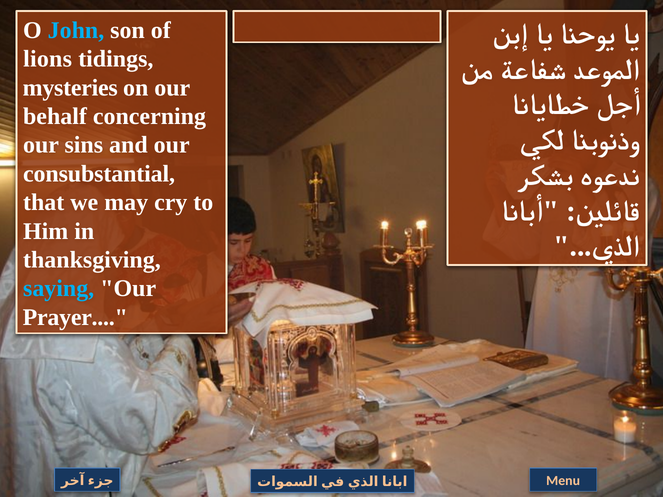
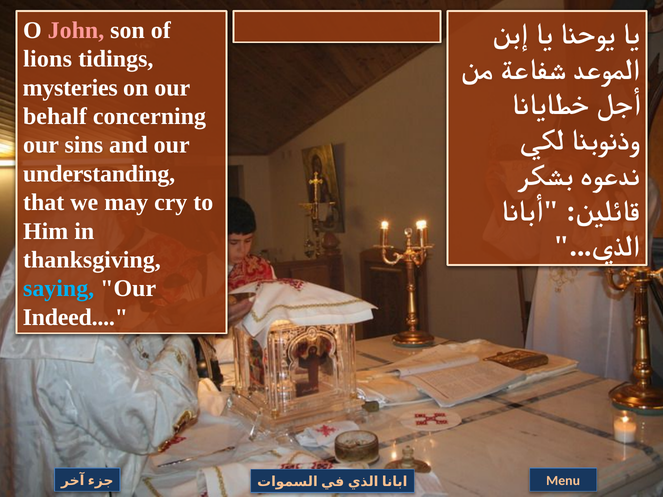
John colour: light blue -> pink (76, 30)
consubstantial: consubstantial -> understanding (99, 174)
Prayer: Prayer -> Indeed (75, 317)
